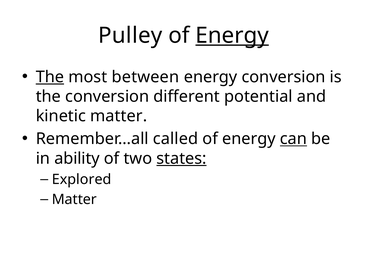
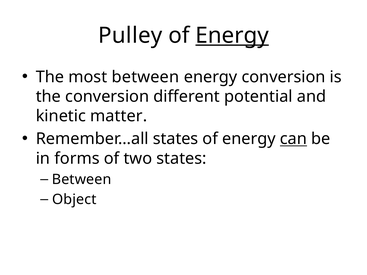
The underline: present -> none (50, 77)
Remember…all called: called -> states (176, 139)
ability: ability -> forms (77, 159)
states underline: present -> none (181, 159)
Explored: Explored -> Between (82, 180)
Matter: Matter -> Object (74, 200)
